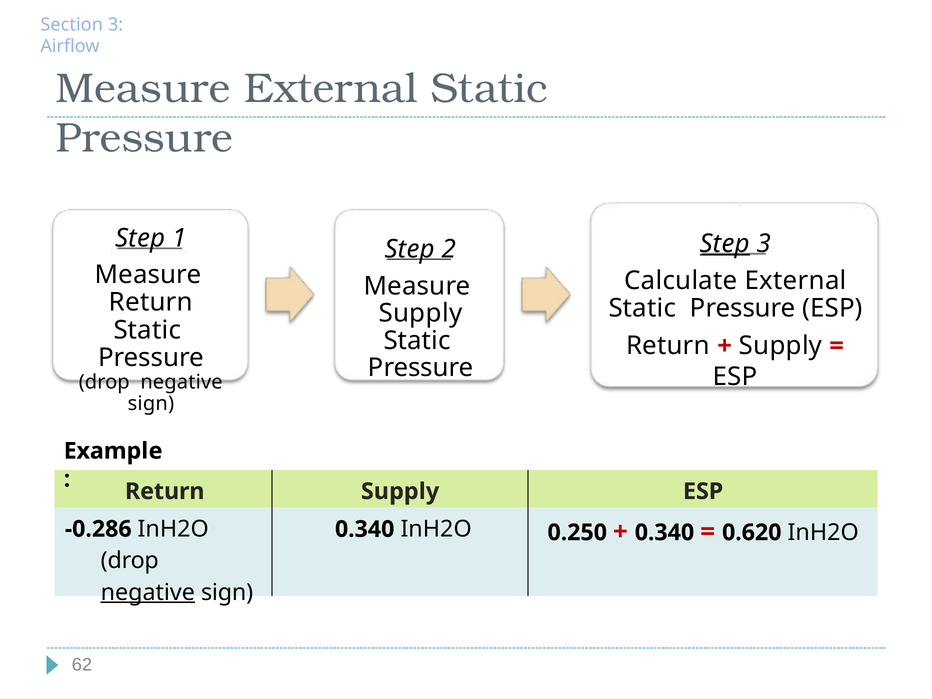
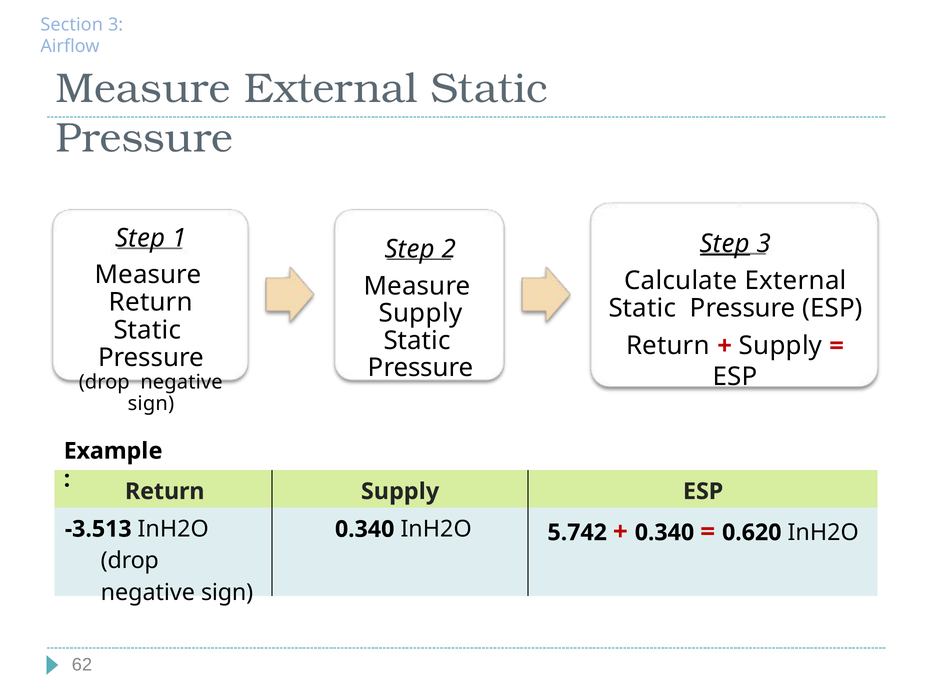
-0.286: -0.286 -> -3.513 (98, 529)
0.250: 0.250 -> 5.742 (577, 533)
negative underline: present -> none (148, 592)
